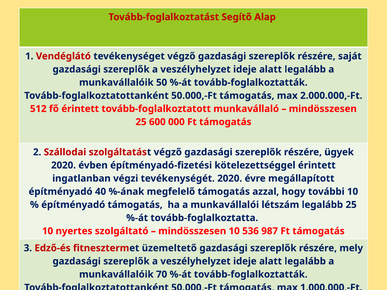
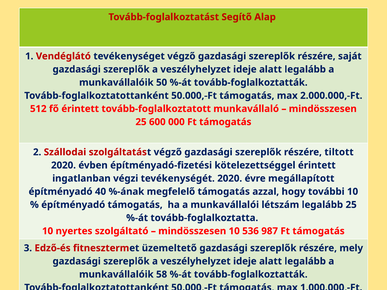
ügyek: ügyek -> tiltott (339, 152)
70: 70 -> 58 (162, 275)
